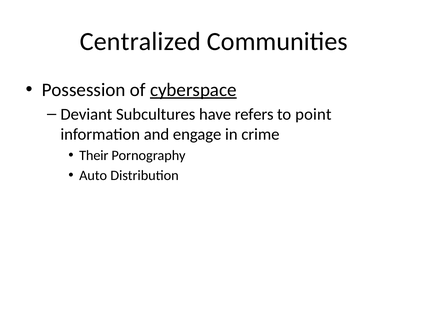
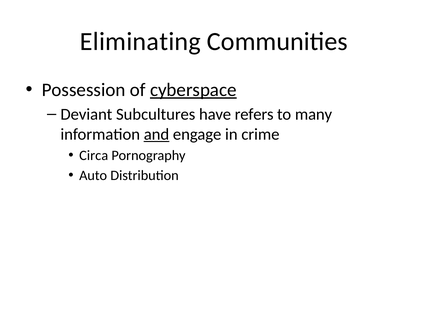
Centralized: Centralized -> Eliminating (140, 41)
point: point -> many (313, 114)
and underline: none -> present (156, 134)
Their: Their -> Circa (94, 156)
